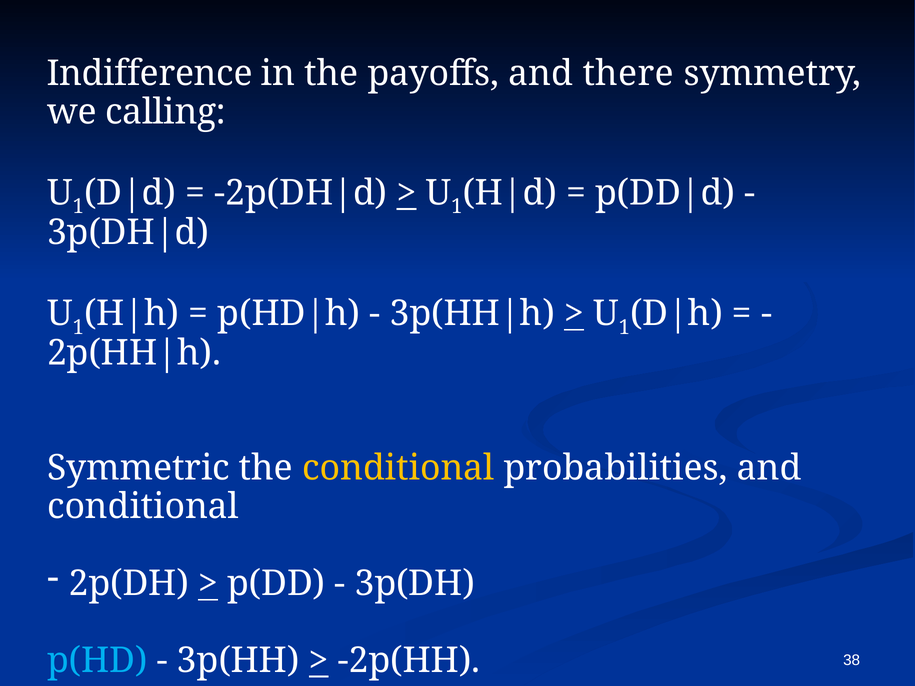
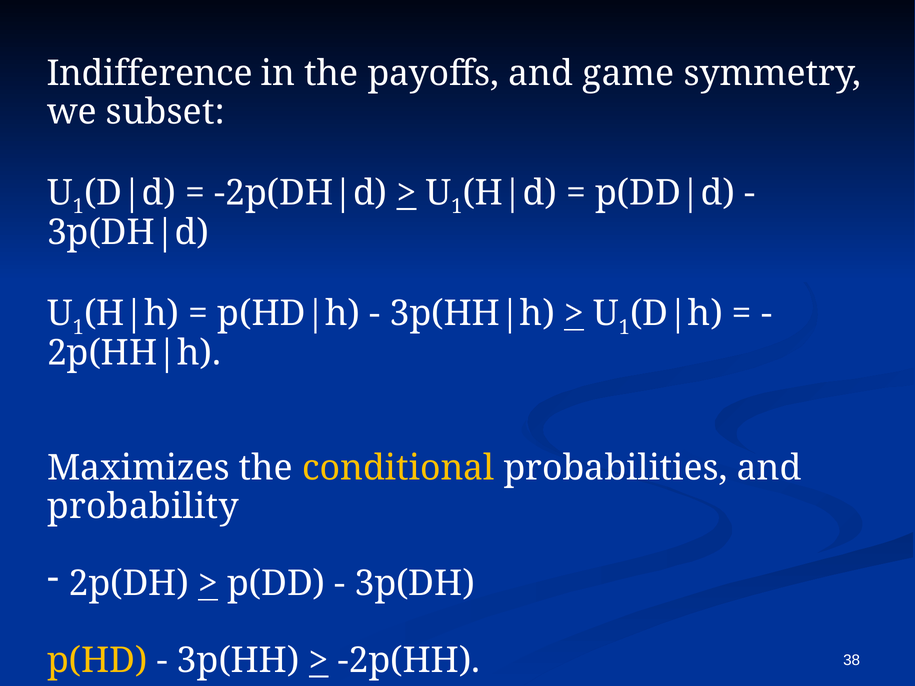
there: there -> game (628, 73)
calling: calling -> subset (165, 112)
Symmetric: Symmetric -> Maximizes (138, 468)
conditional: conditional -> probability (143, 507)
p(HD colour: light blue -> yellow (97, 661)
